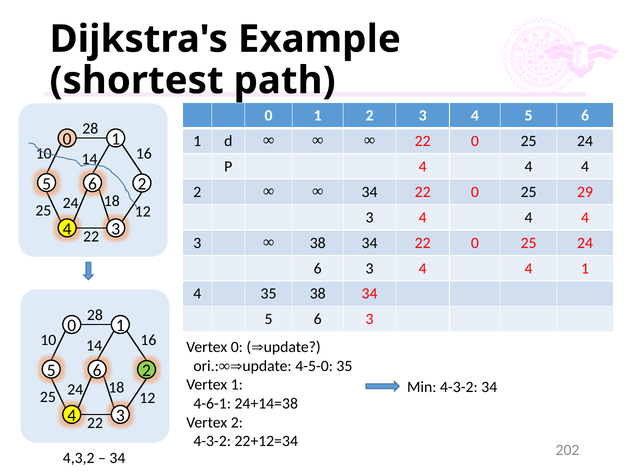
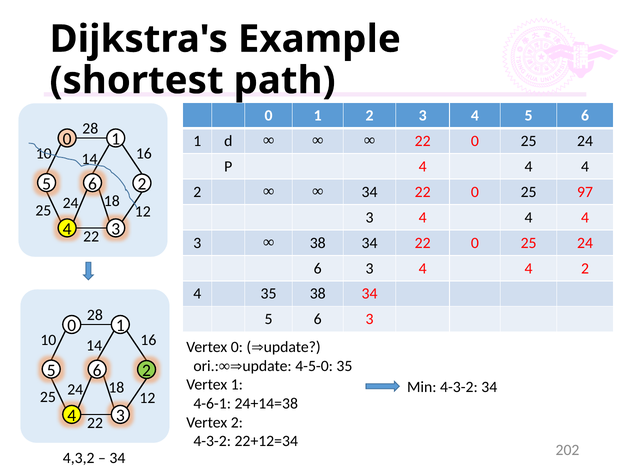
29: 29 -> 97 (585, 192)
3 4 4 1: 1 -> 2 (585, 269)
